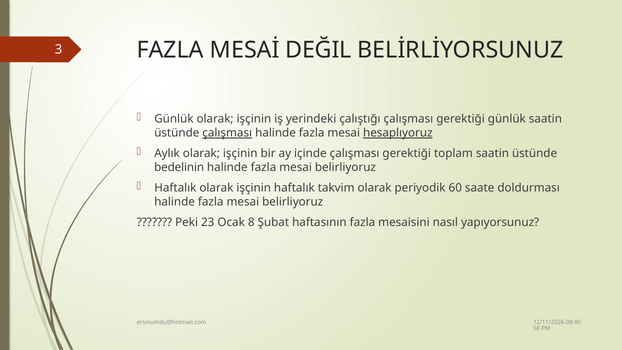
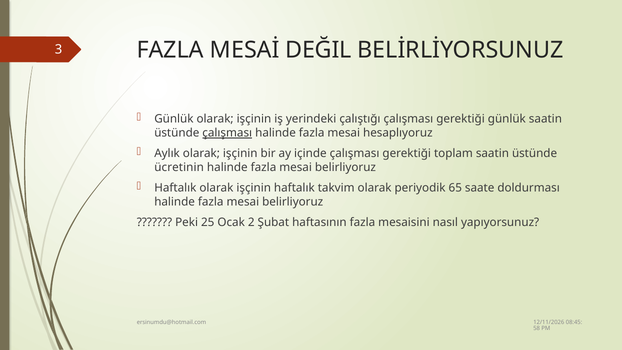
hesaplıyoruz underline: present -> none (398, 133)
bedelinin: bedelinin -> ücretinin (179, 167)
60: 60 -> 65 (455, 188)
23: 23 -> 25 (208, 222)
8: 8 -> 2 (251, 222)
